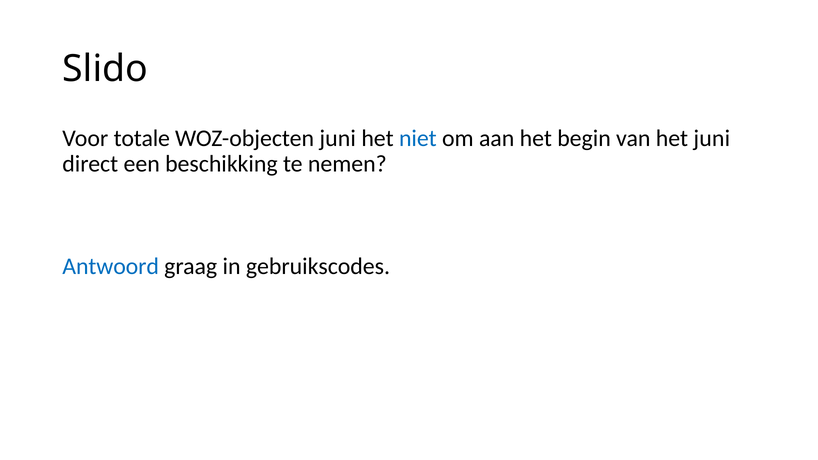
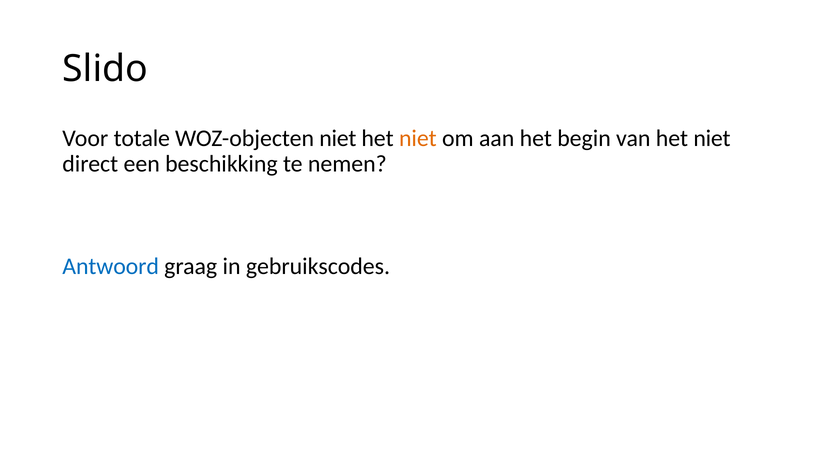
WOZ-objecten juni: juni -> niet (338, 138)
niet colour: blue -> orange (418, 138)
van het juni: juni -> niet (712, 138)
